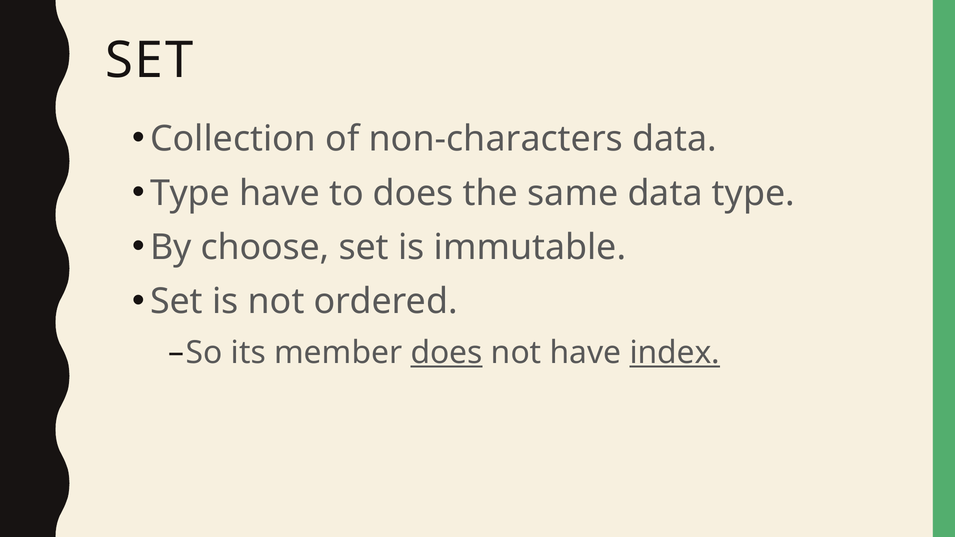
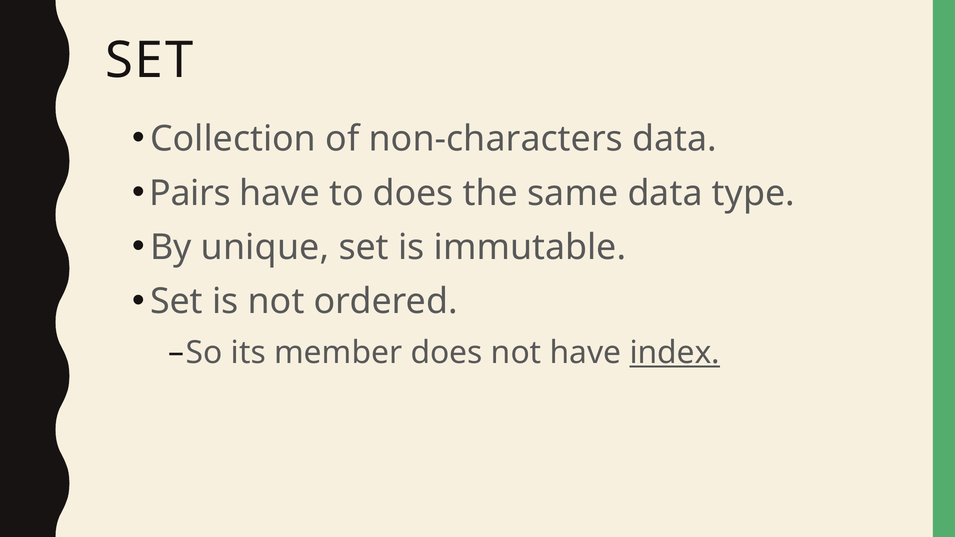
Type: Type -> Pairs (190, 193)
choose: choose -> unique (265, 248)
does underline: present -> none (447, 353)
